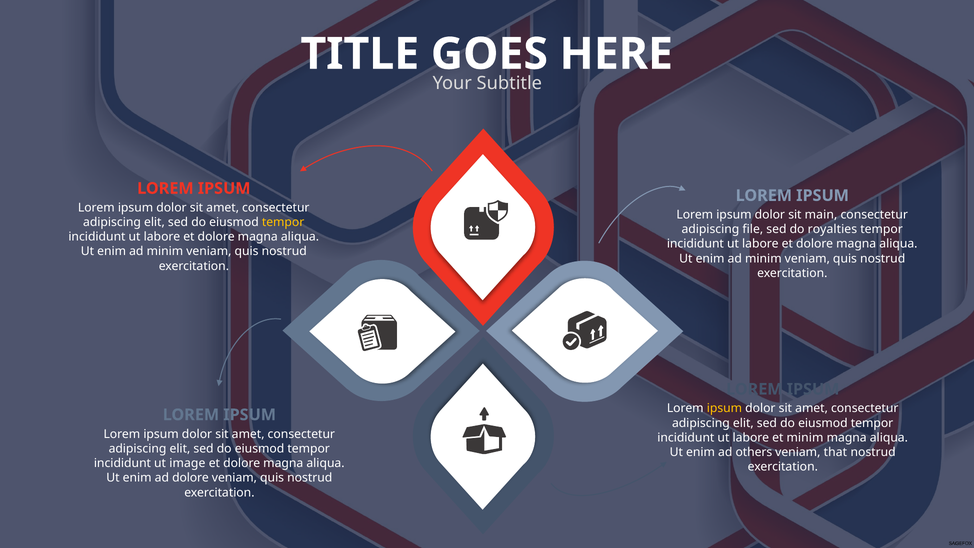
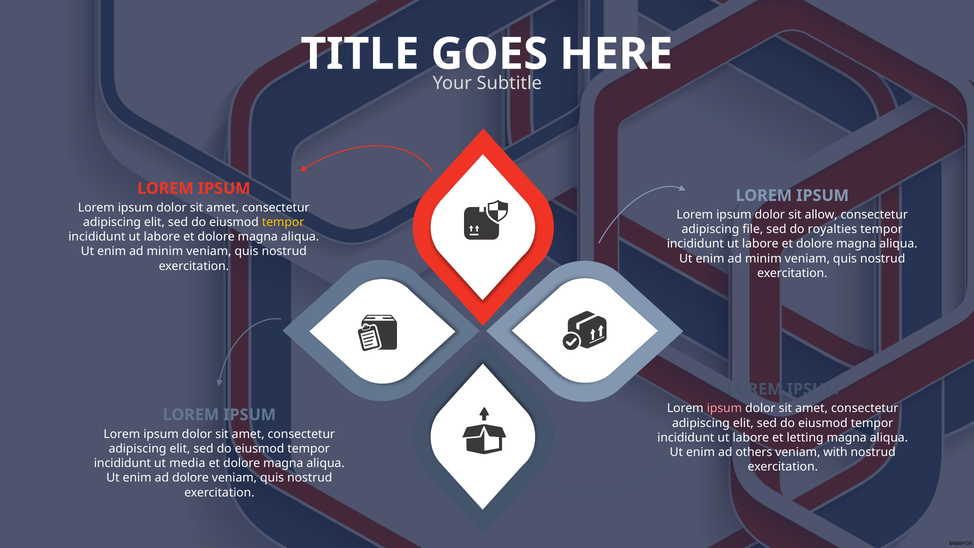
main: main -> allow (821, 215)
ipsum colour: yellow -> pink (724, 408)
et minim: minim -> letting (805, 438)
that: that -> with (835, 452)
image: image -> media (187, 463)
